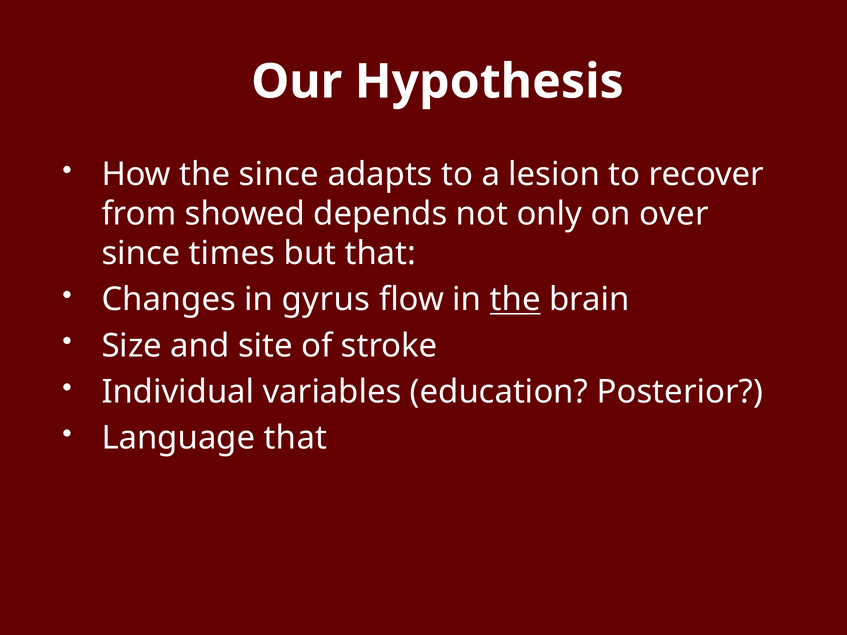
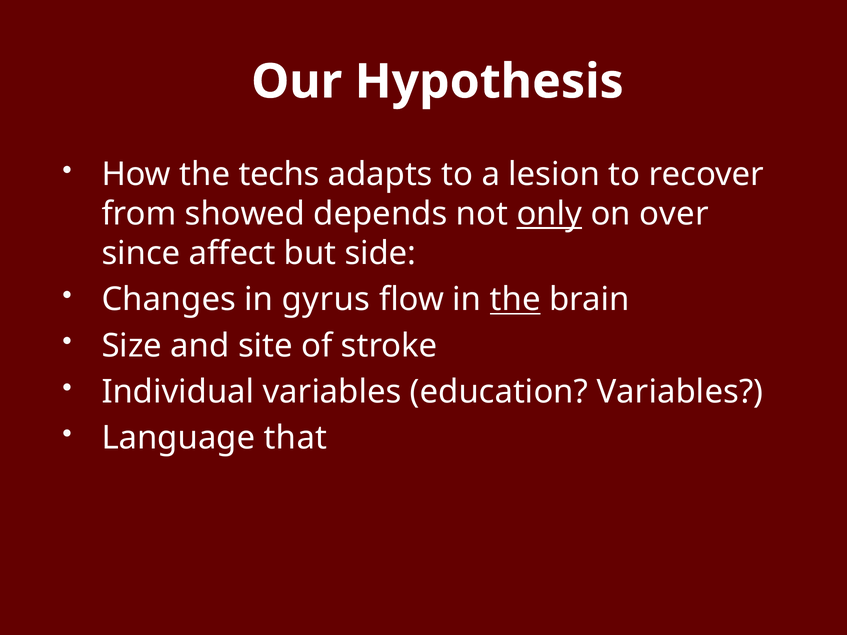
the since: since -> techs (279, 174)
only underline: none -> present (549, 214)
times: times -> affect (232, 254)
but that: that -> side (381, 254)
education Posterior: Posterior -> Variables (680, 392)
